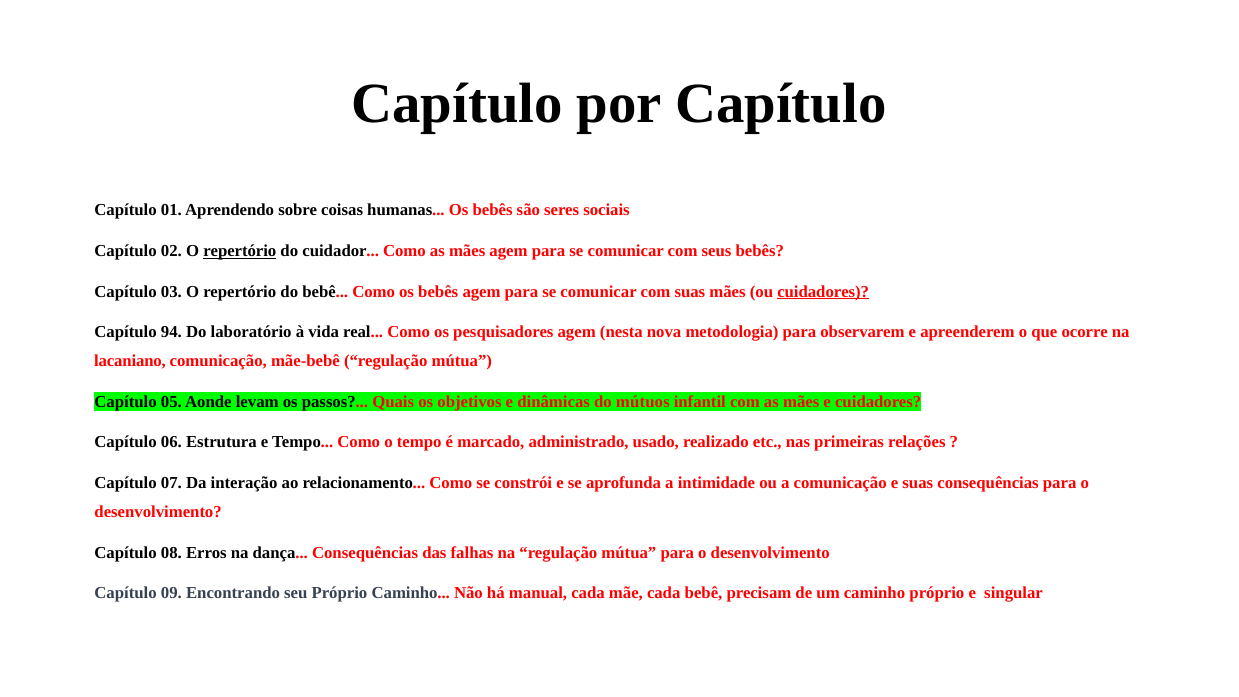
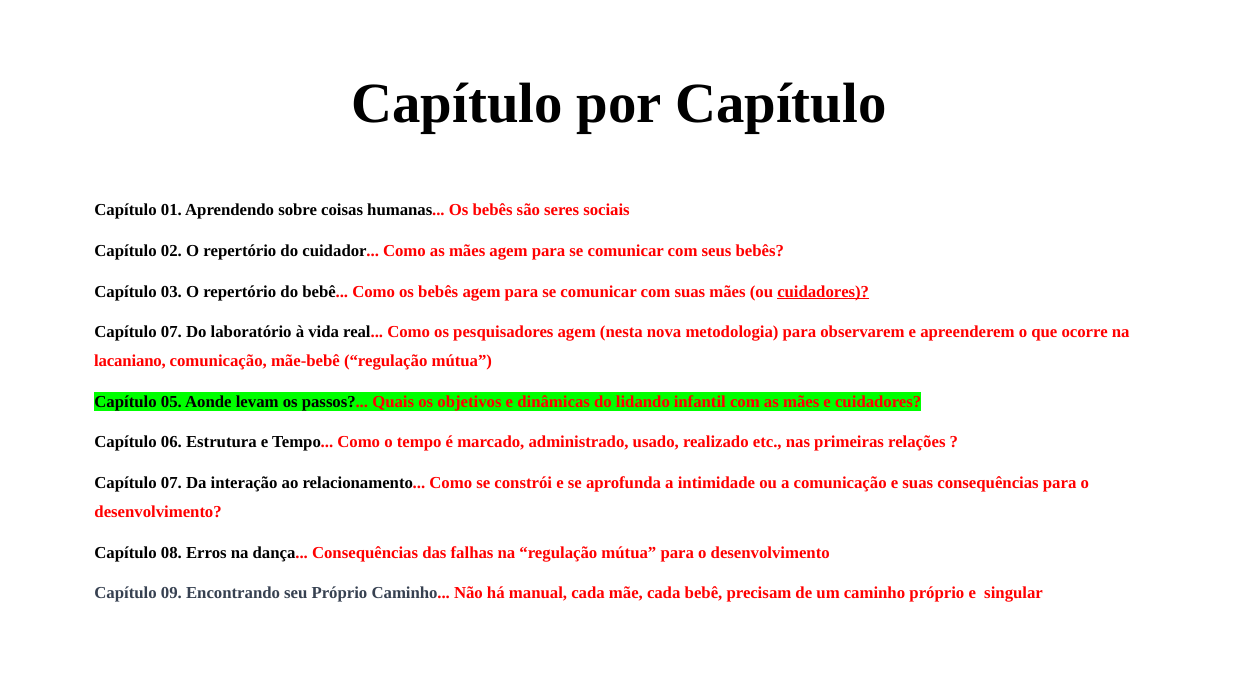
repertório underline: present -> none (240, 251)
94: 94 -> 07 (171, 332)
mútuos: mútuos -> lidando (643, 402)
